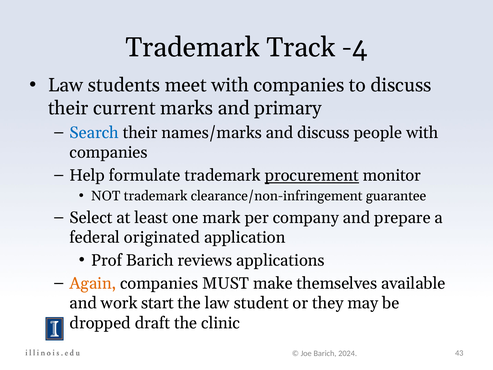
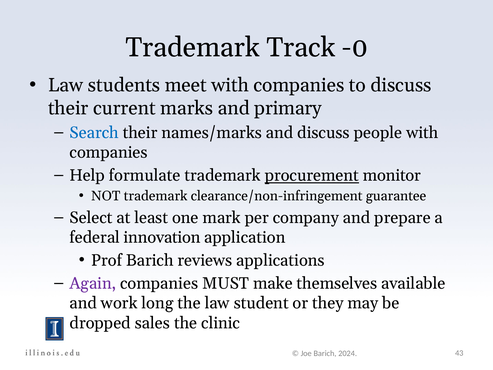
-4: -4 -> -0 (355, 48)
originated: originated -> innovation (162, 237)
Again colour: orange -> purple (93, 283)
start: start -> long (157, 303)
draft: draft -> sales (152, 323)
